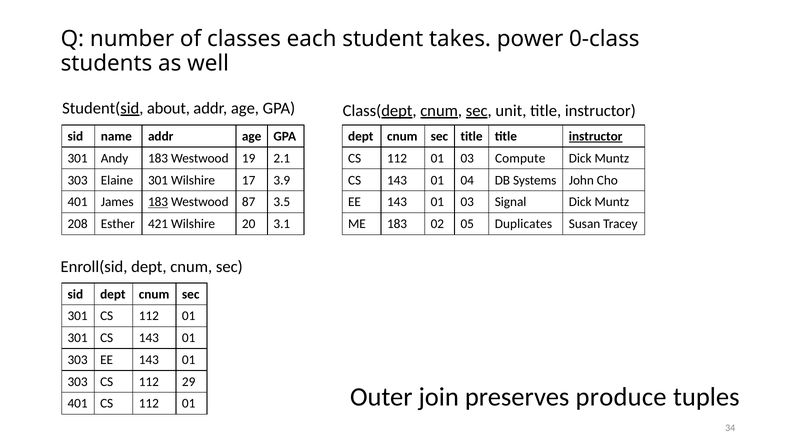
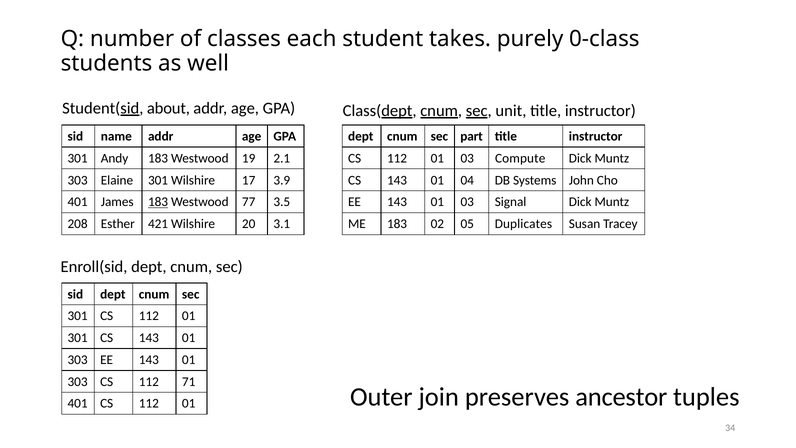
power: power -> purely (530, 39)
sec title: title -> part (472, 136)
instructor underline: present -> none (596, 136)
87: 87 -> 77 (249, 202)
29: 29 -> 71 (189, 381)
produce: produce -> ancestor (621, 397)
